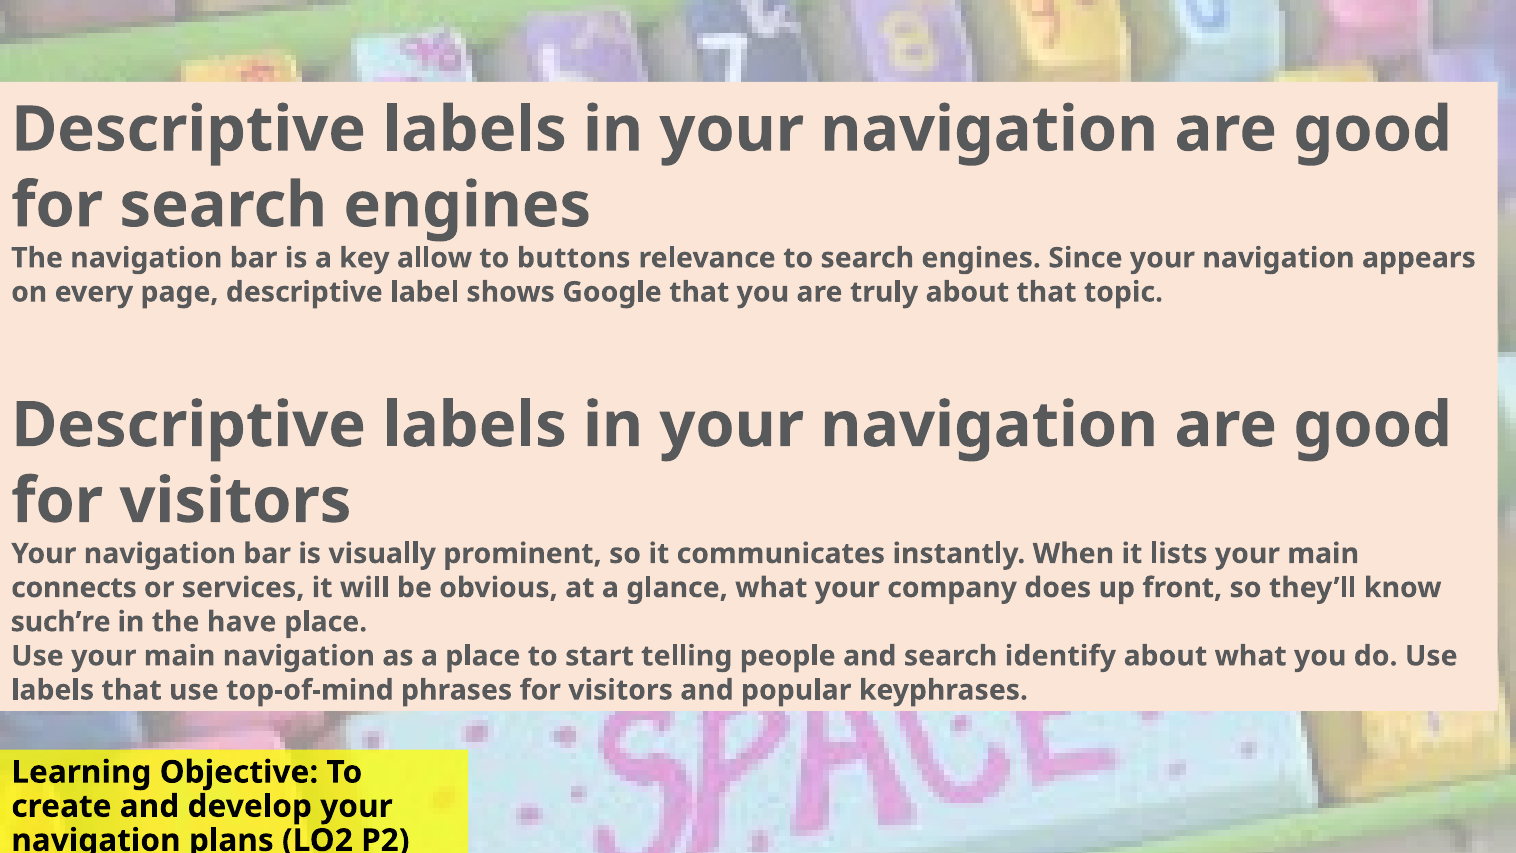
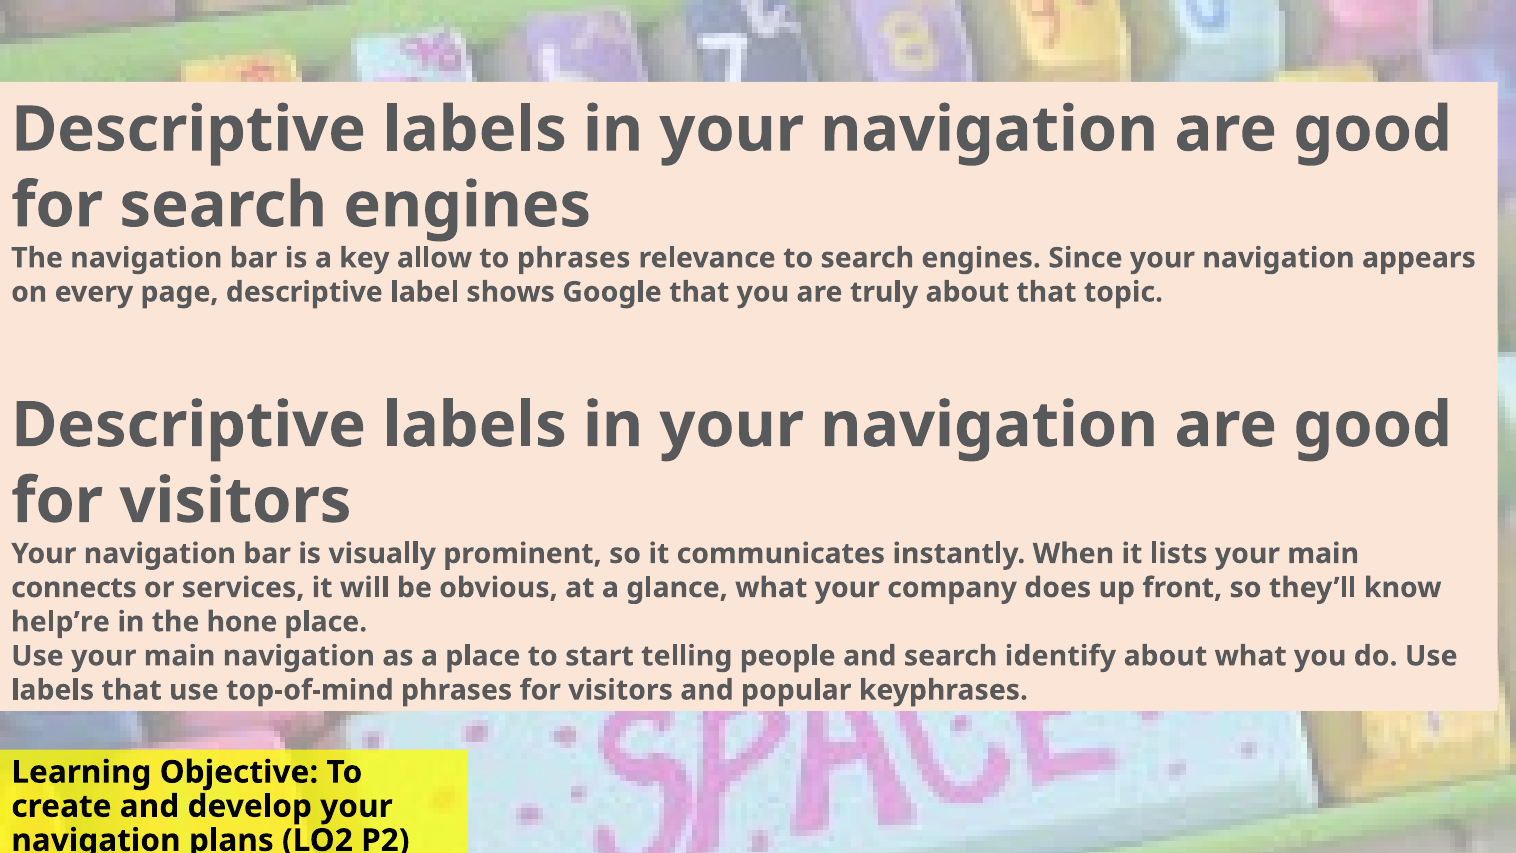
to buttons: buttons -> phrases (574, 258)
such’re: such’re -> help’re (60, 622)
have: have -> hone (242, 622)
